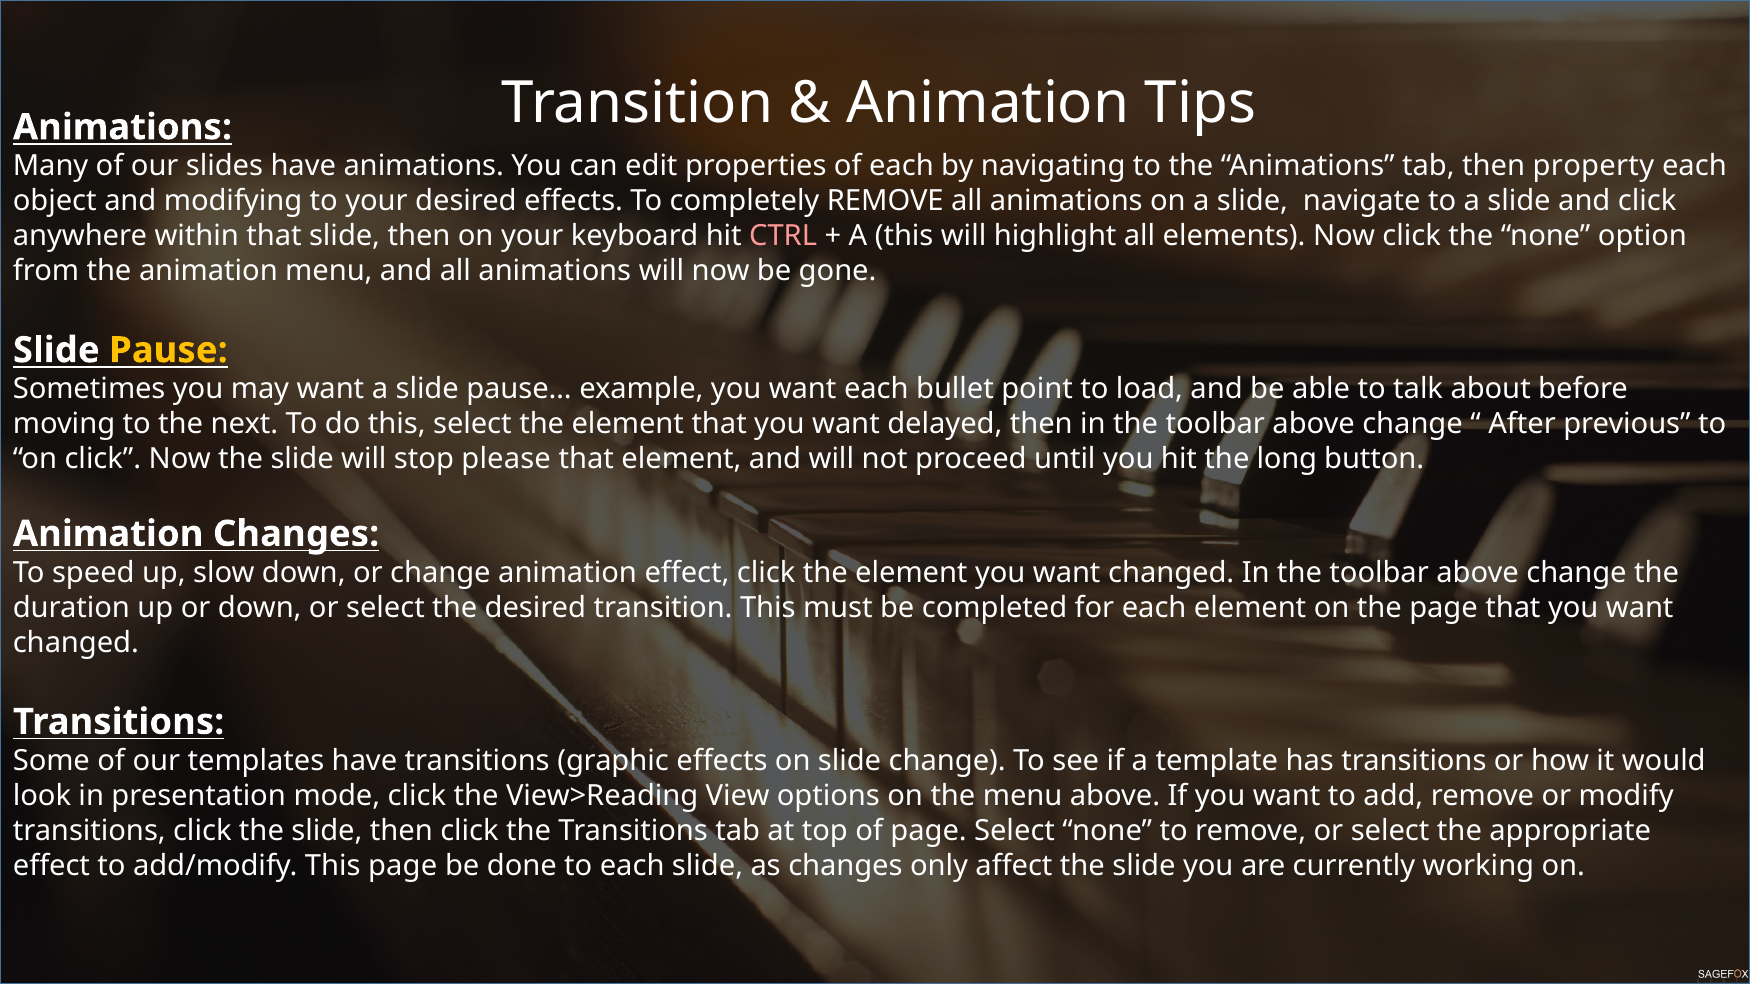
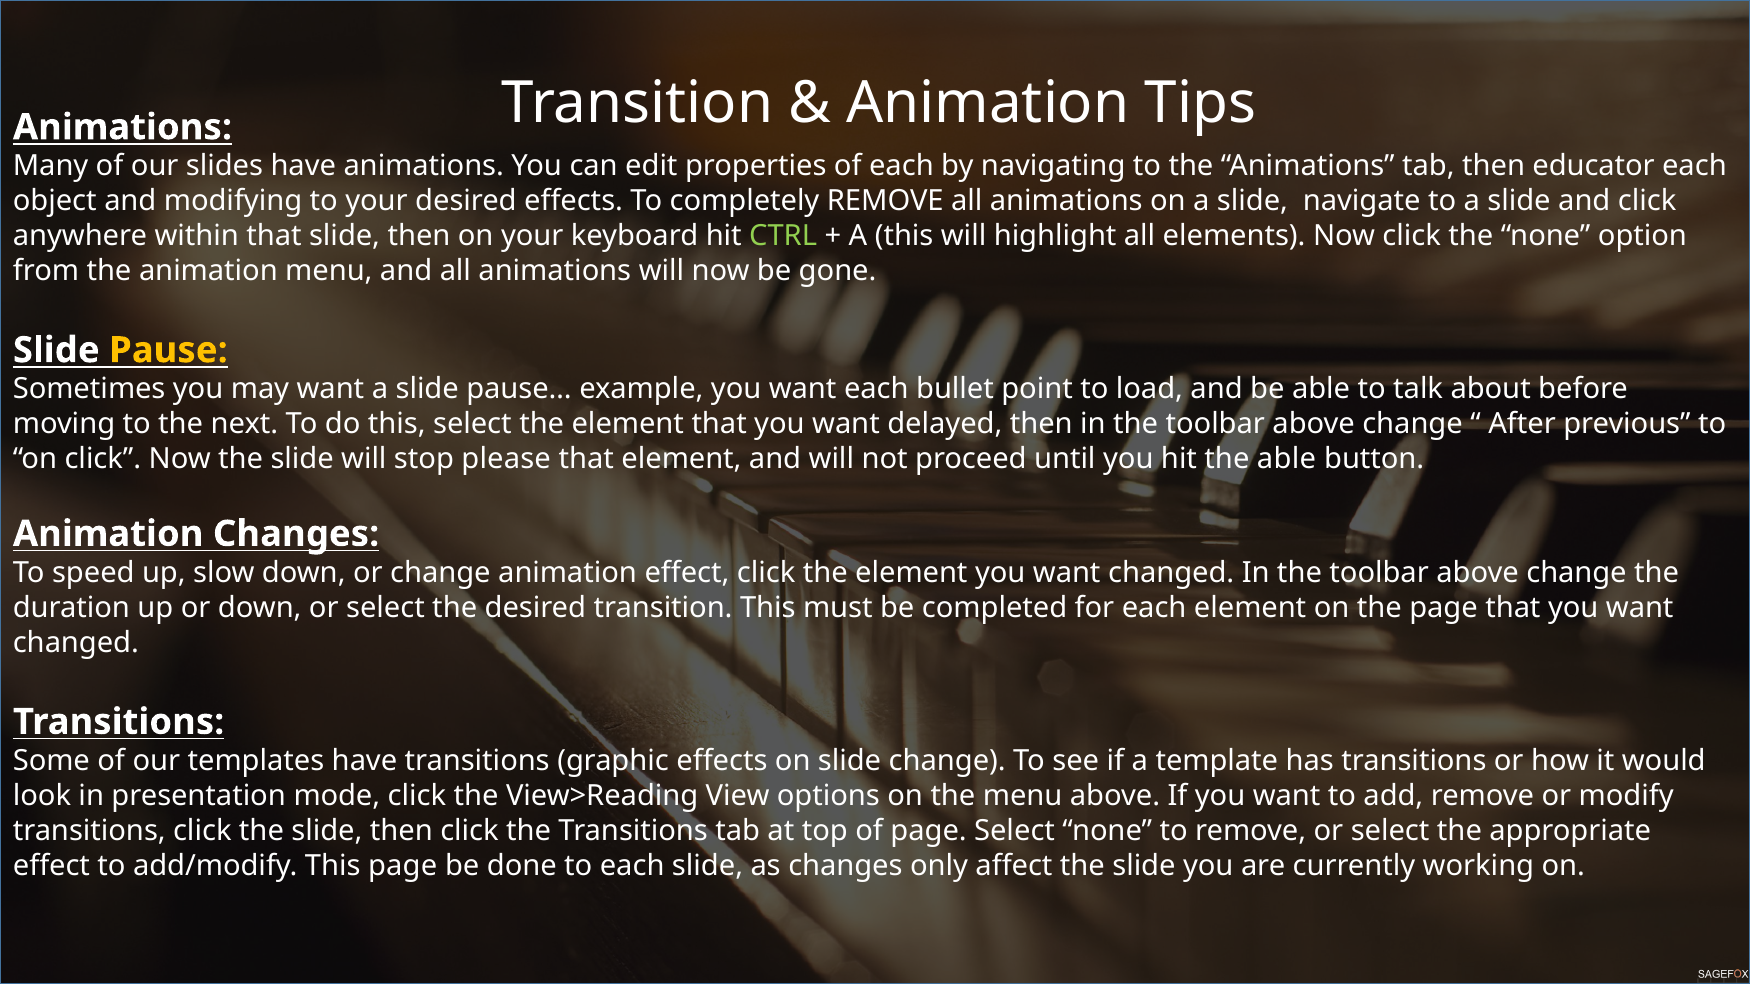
property: property -> educator (1594, 166)
CTRL colour: pink -> light green (783, 236)
the long: long -> able (1287, 459)
